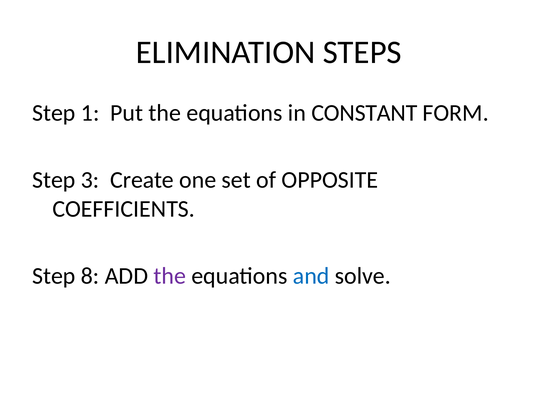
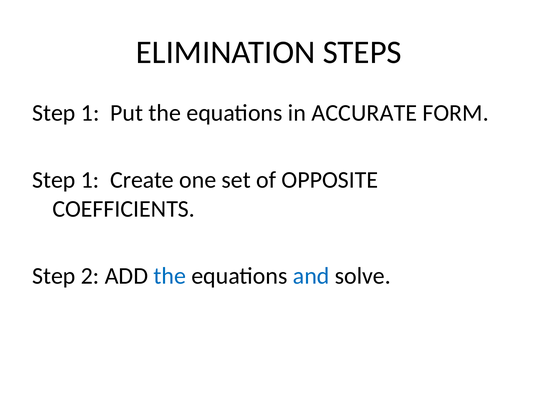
CONSTANT: CONSTANT -> ACCURATE (364, 113)
3: 3 -> 1 (90, 180)
8: 8 -> 2 (90, 276)
the colour: purple -> blue (170, 276)
